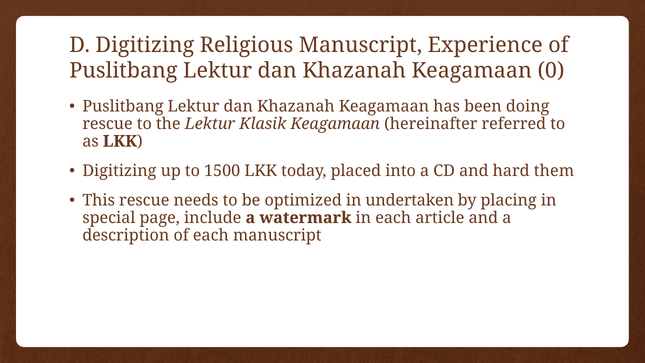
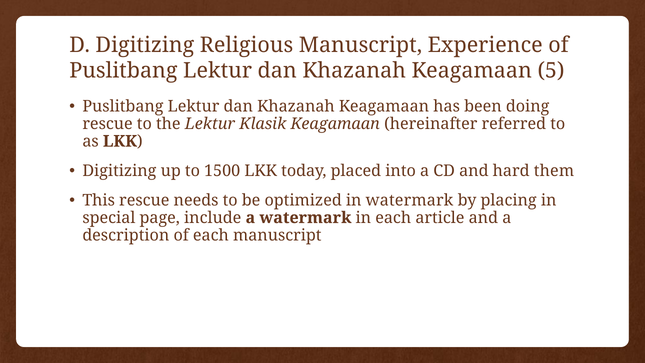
0: 0 -> 5 (551, 71)
in undertaken: undertaken -> watermark (409, 200)
